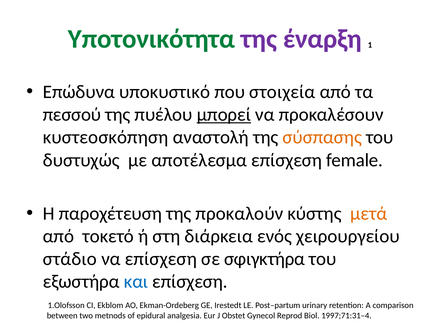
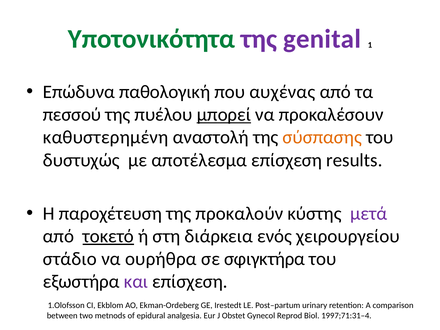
έναρξη: έναρξη -> genital (322, 39)
υποκυστικό: υποκυστικό -> παθολογική (165, 92)
στοιχεία: στοιχεία -> αυχένας (282, 92)
κυστεοσκόπηση: κυστεοσκόπηση -> καθυστερημένη (106, 137)
female: female -> results (354, 160)
μετά colour: orange -> purple (369, 213)
τοκετό underline: none -> present (108, 236)
να επίσχεση: επίσχεση -> ουρήθρα (161, 259)
και colour: blue -> purple (136, 282)
